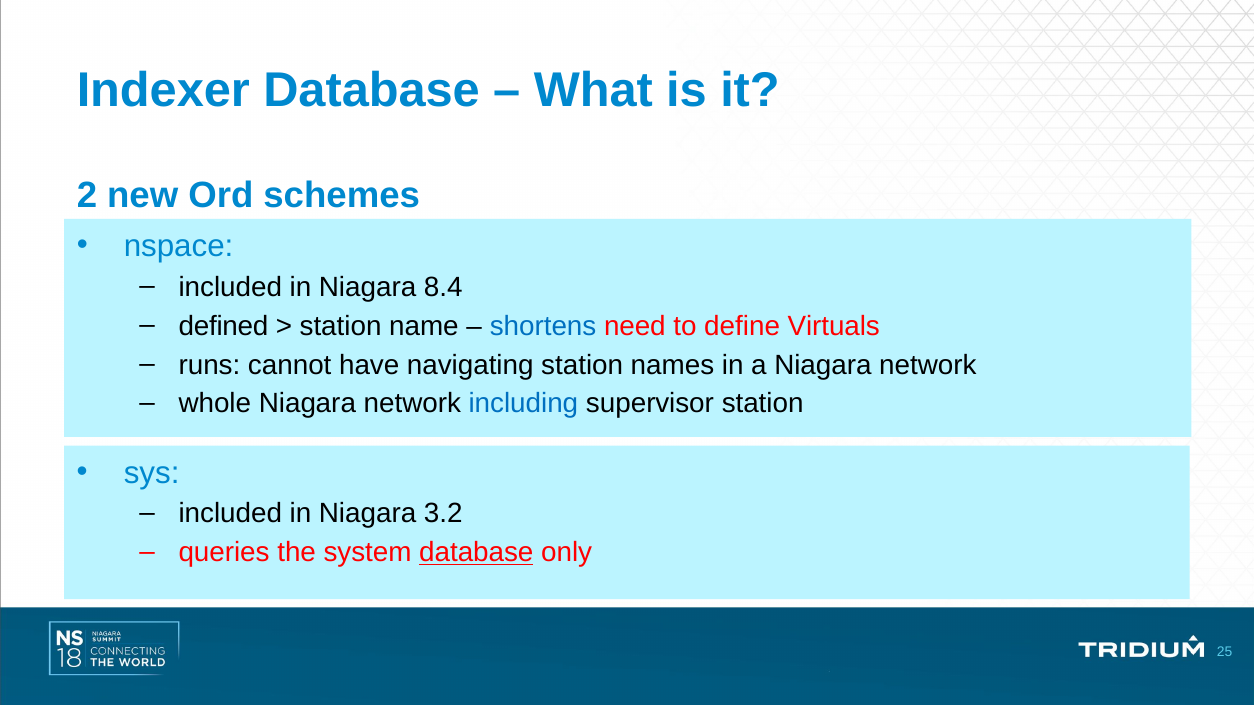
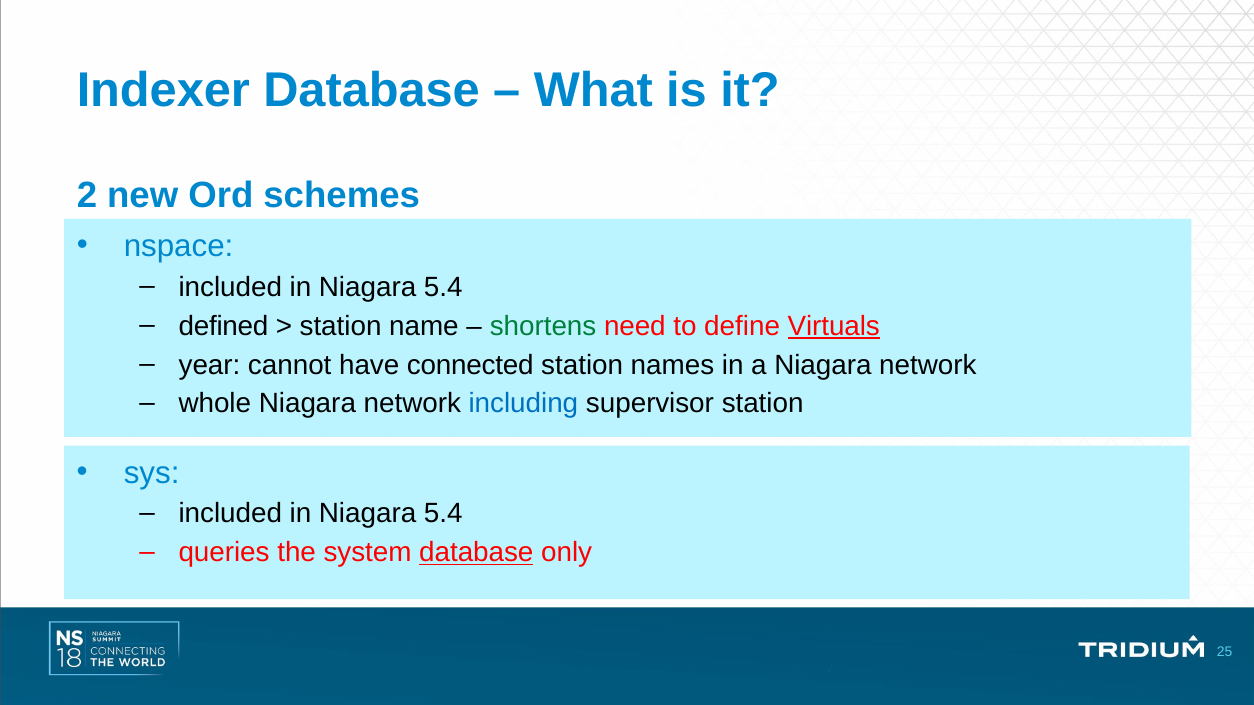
8.4: 8.4 -> 5.4 (443, 287)
shortens colour: blue -> green (543, 326)
Virtuals underline: none -> present (834, 326)
runs: runs -> year (209, 365)
navigating: navigating -> connected (470, 365)
3.2: 3.2 -> 5.4 (443, 514)
